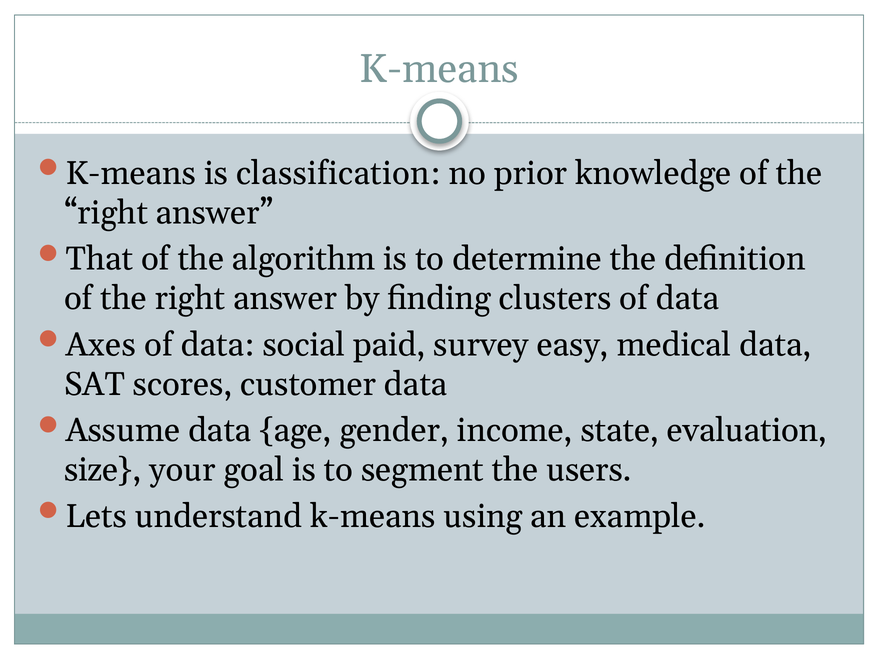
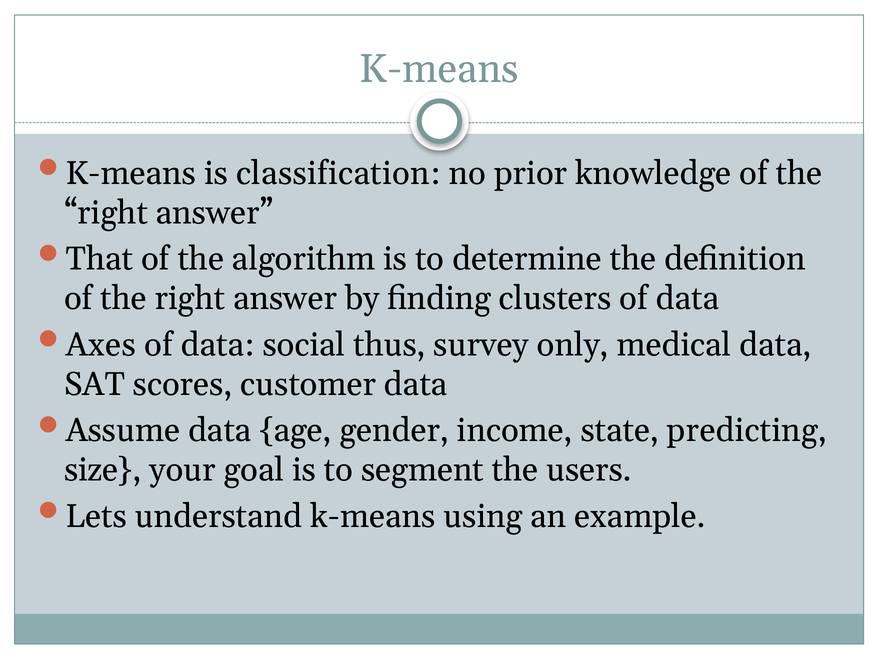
paid: paid -> thus (389, 345)
easy: easy -> only (573, 345)
evaluation: evaluation -> predicting (747, 431)
